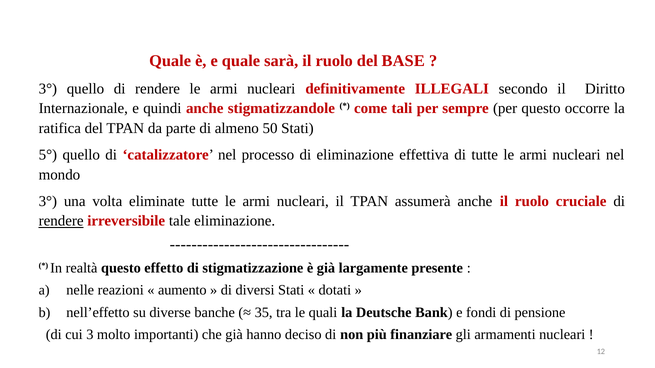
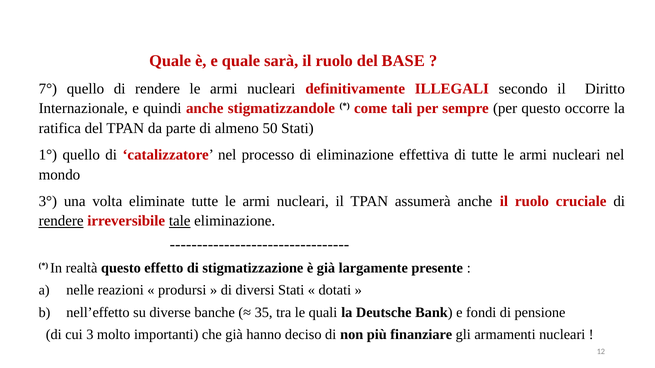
3°: 3° -> 7° (48, 89)
5°: 5° -> 1° (48, 155)
tale underline: none -> present (180, 221)
aumento: aumento -> prodursi (182, 290)
